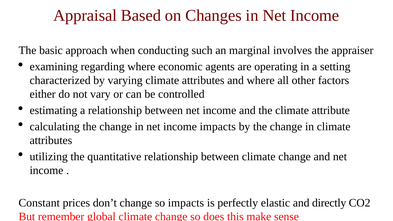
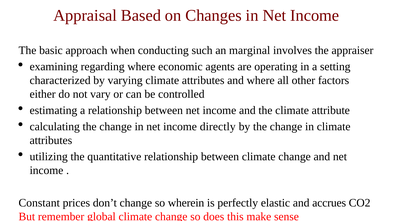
income impacts: impacts -> directly (218, 127)
so impacts: impacts -> wherein (186, 203)
directly: directly -> accrues (329, 203)
